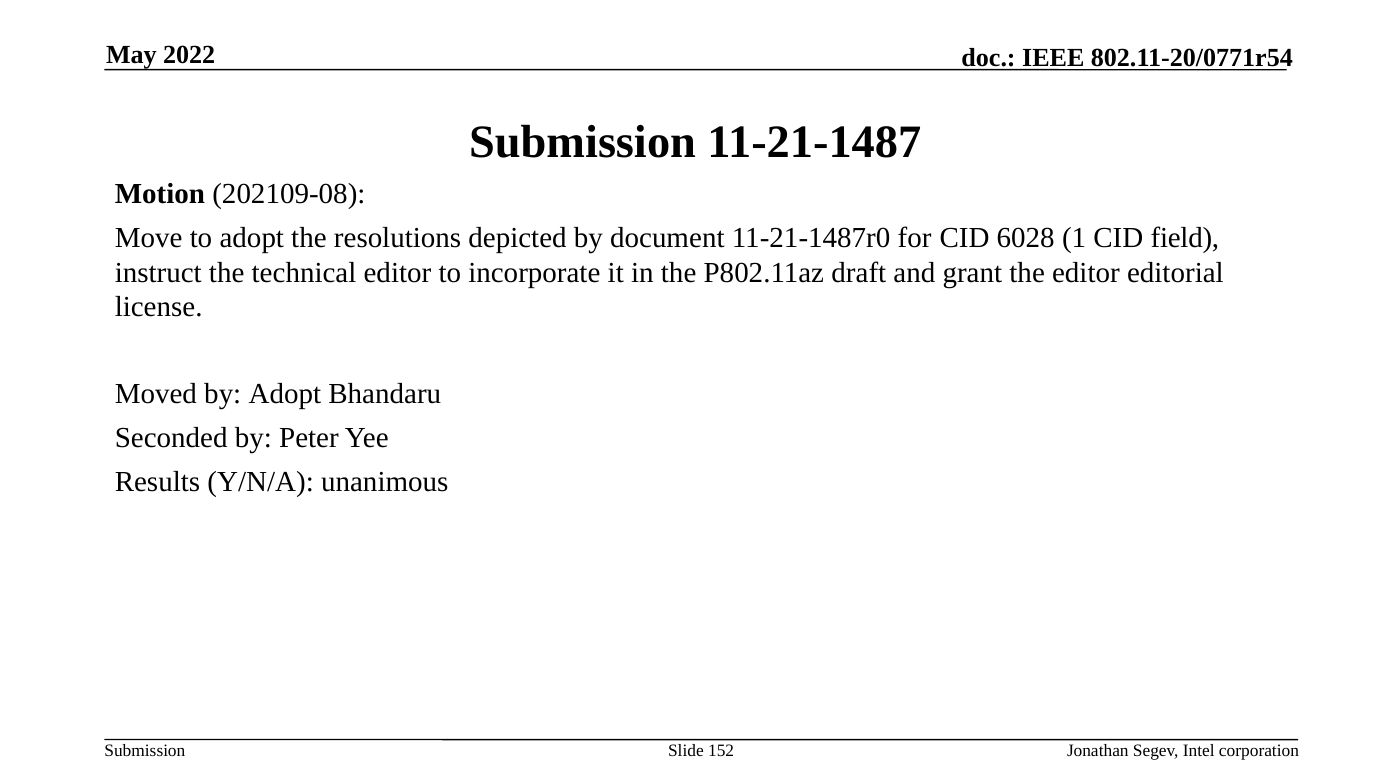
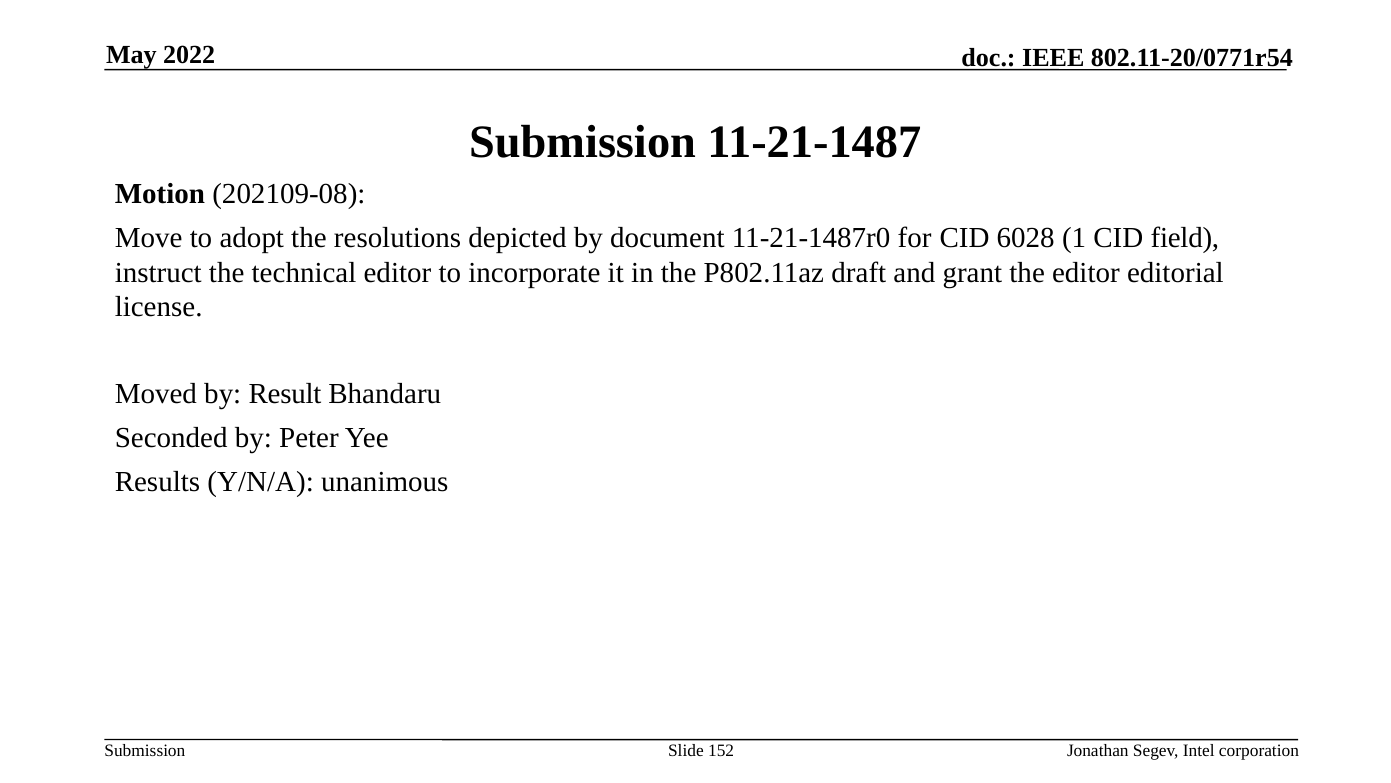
by Adopt: Adopt -> Result (285, 394)
